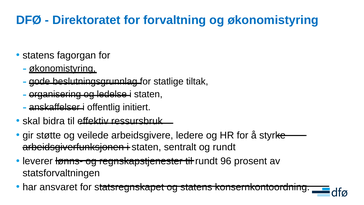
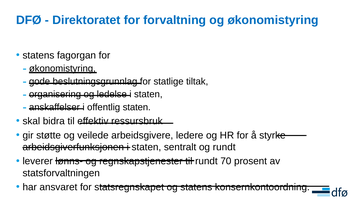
offentlig initiert: initiert -> staten (137, 107)
96: 96 -> 70 (226, 161)
